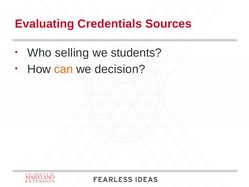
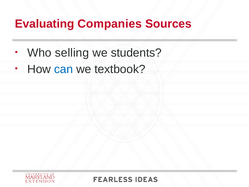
Credentials: Credentials -> Companies (110, 24)
can colour: orange -> blue (64, 69)
decision: decision -> textbook (120, 69)
